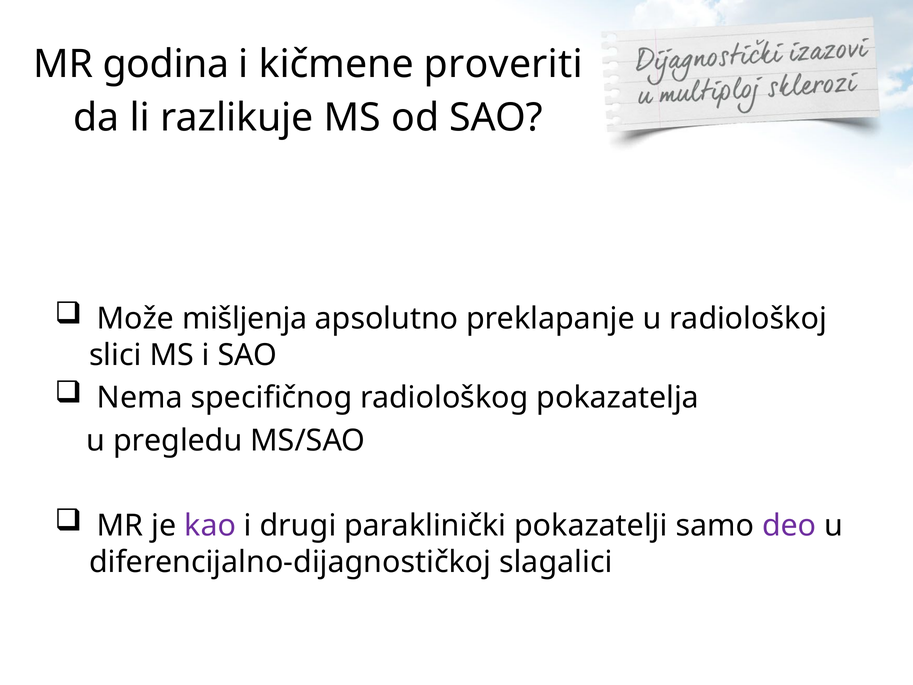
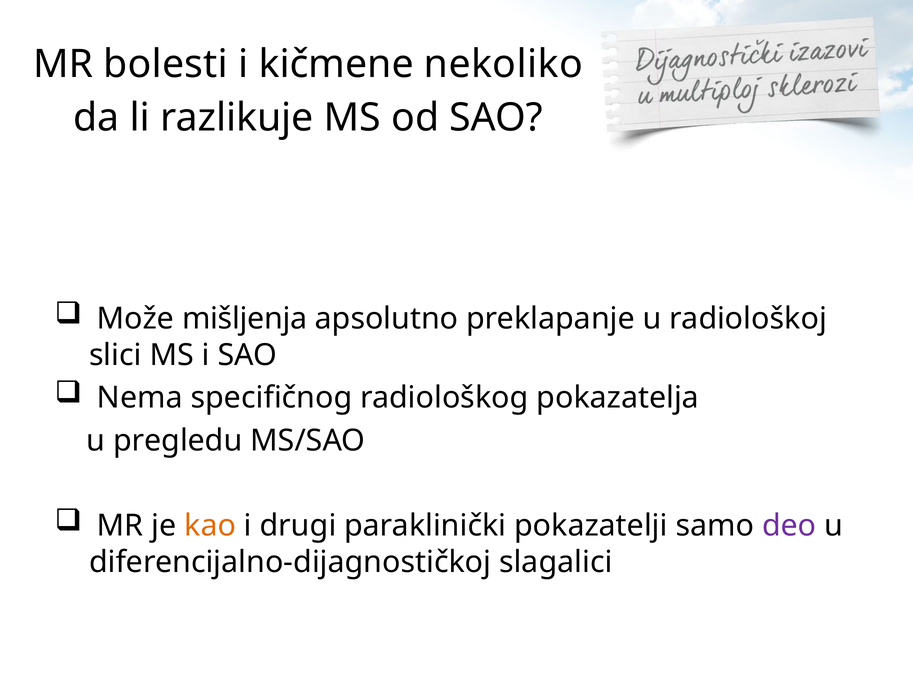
godina: godina -> bolesti (166, 64)
proveriti: proveriti -> nekoliko (503, 64)
kao colour: purple -> orange (210, 526)
